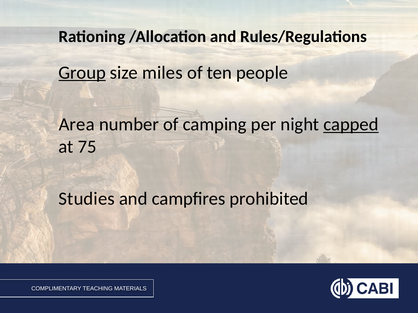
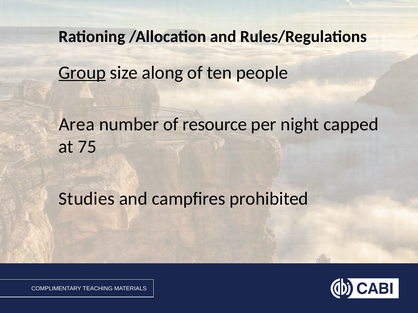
miles: miles -> along (162, 73)
camping: camping -> resource (215, 125)
capped underline: present -> none (351, 125)
